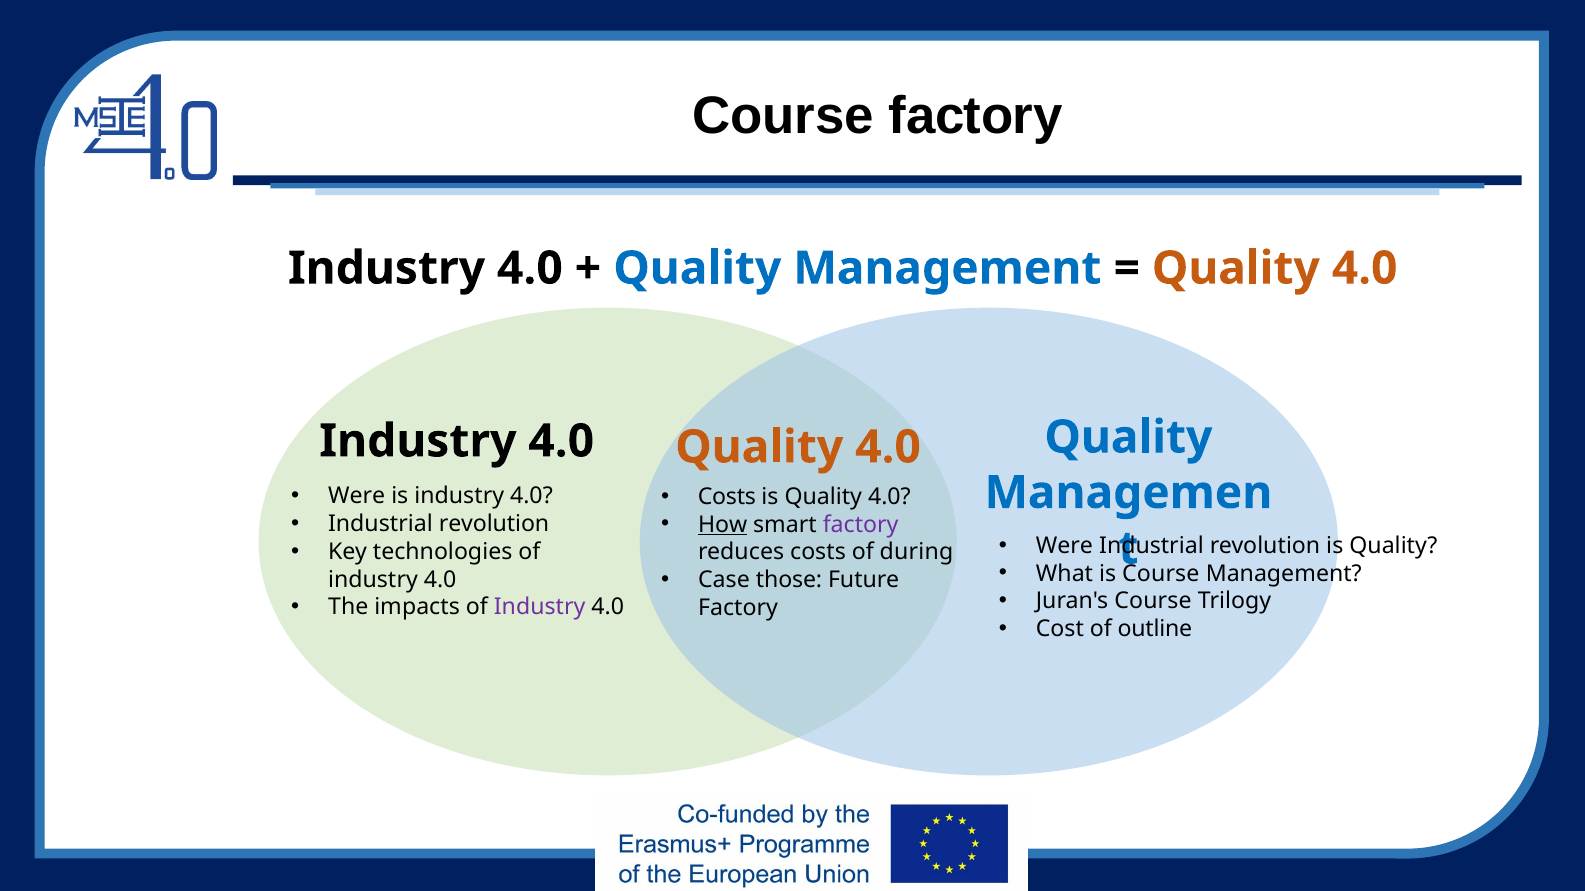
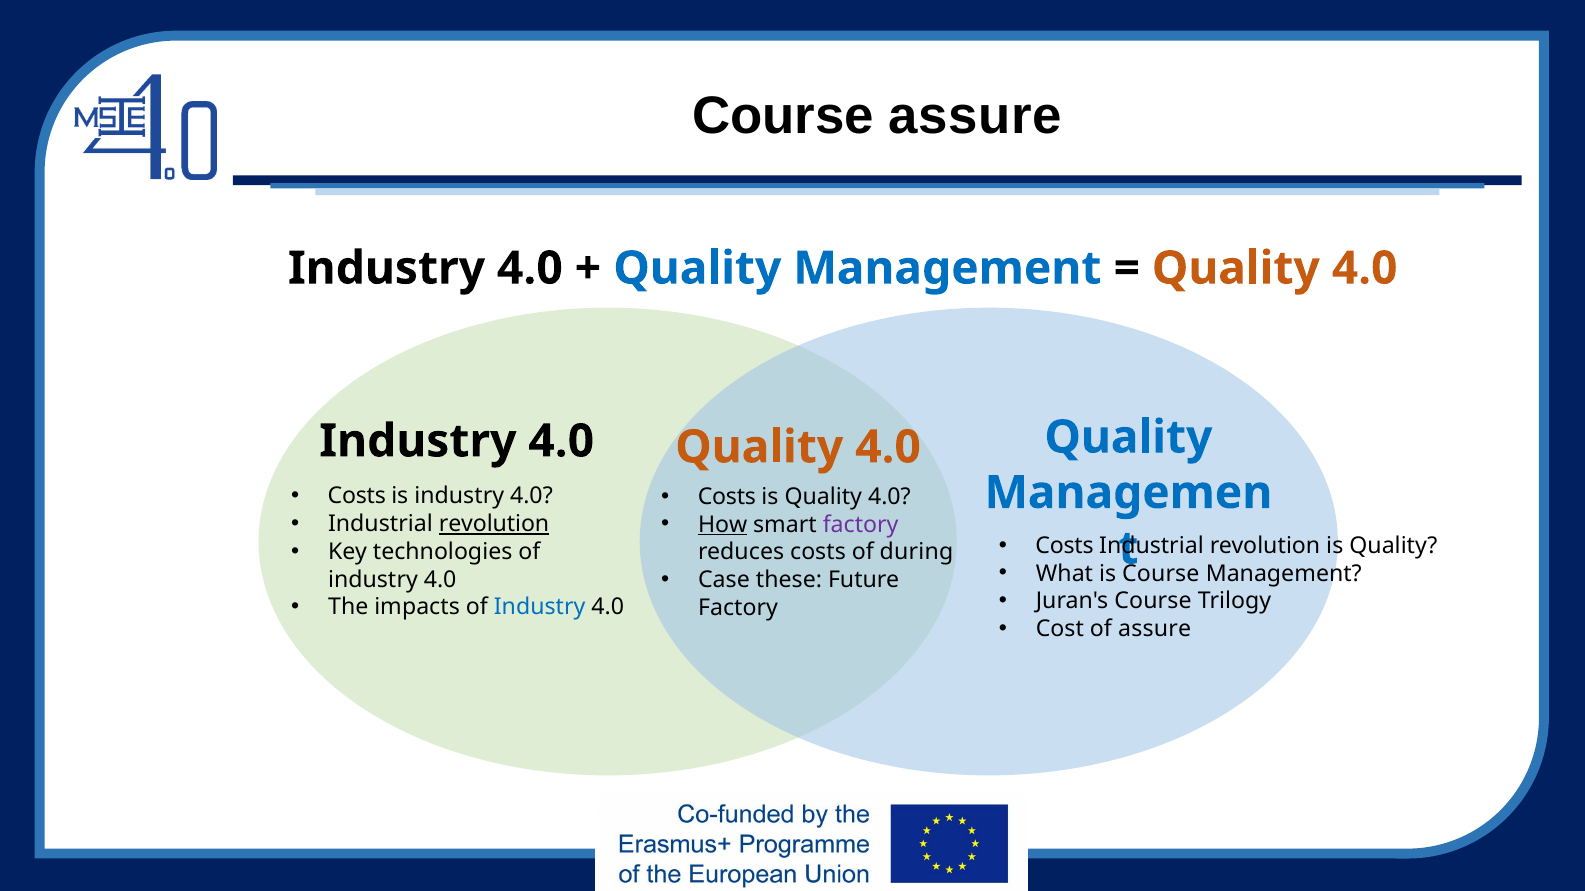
Course factory: factory -> assure (975, 116)
Were: Were -> Costs (357, 497)
revolution underline: none -> present (494, 524)
Were: Were -> Costs (1065, 546)
those: those -> these (789, 580)
Industry colour: purple -> blue (540, 608)
of outline: outline -> assure (1155, 629)
